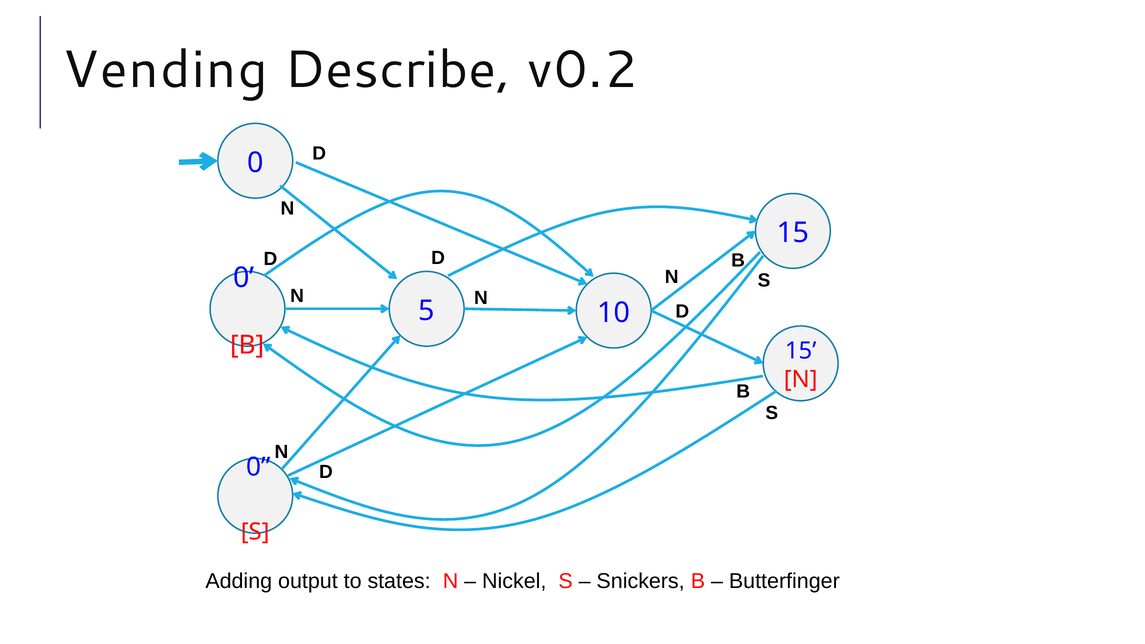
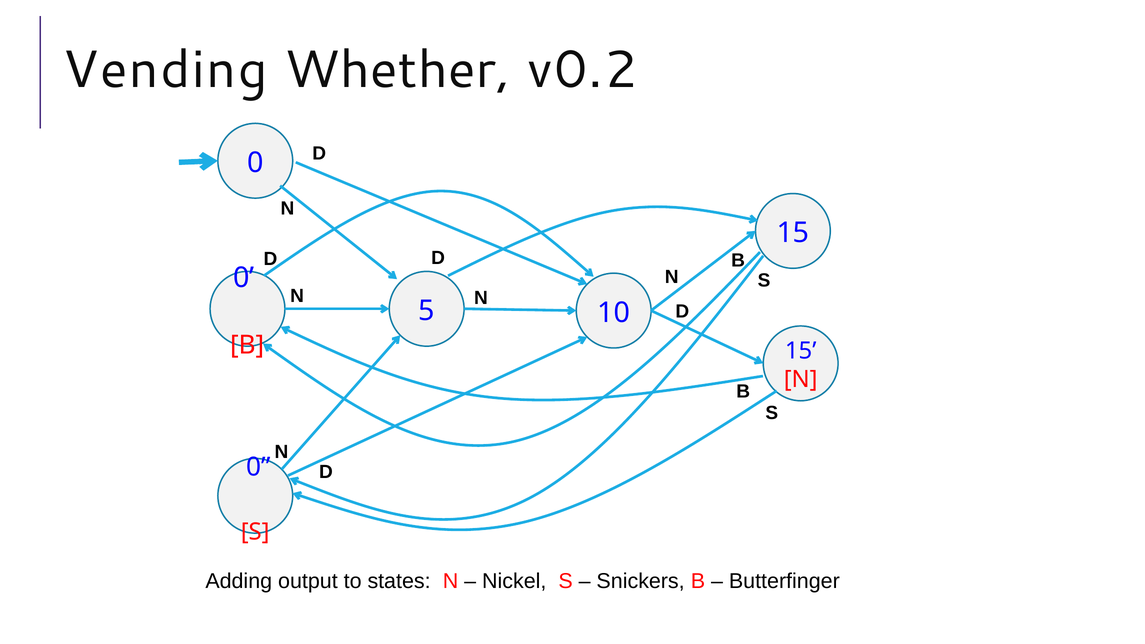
Describe: Describe -> Whether (398, 70)
